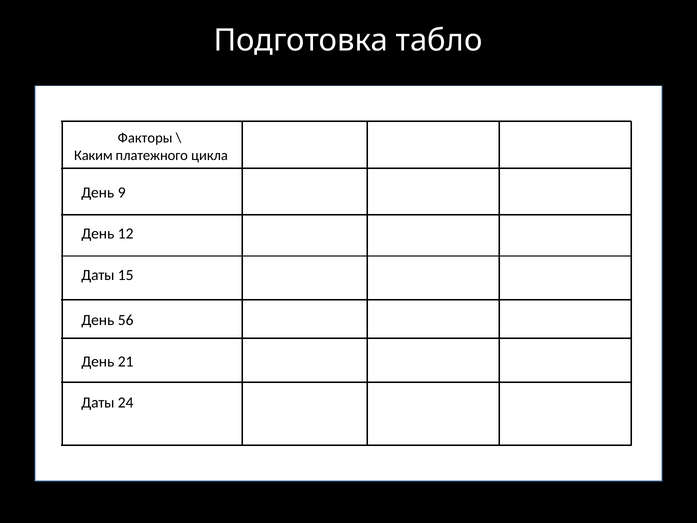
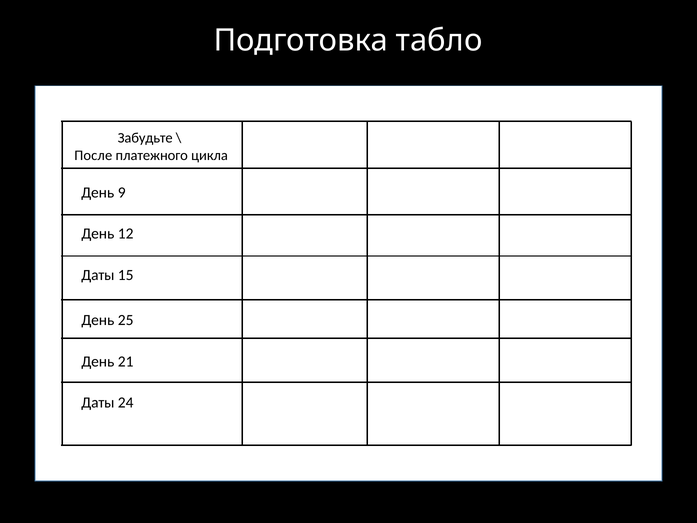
Факторы: Факторы -> Забудьте (145, 138)
Каким: Каким -> После (93, 155)
56: 56 -> 25 (126, 320)
